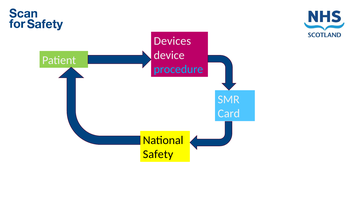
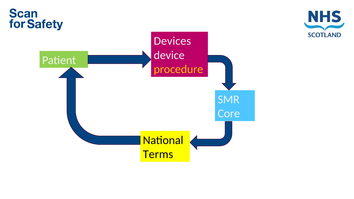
procedure colour: light blue -> yellow (178, 69)
Card: Card -> Core (229, 114)
Safety: Safety -> Terms (158, 154)
